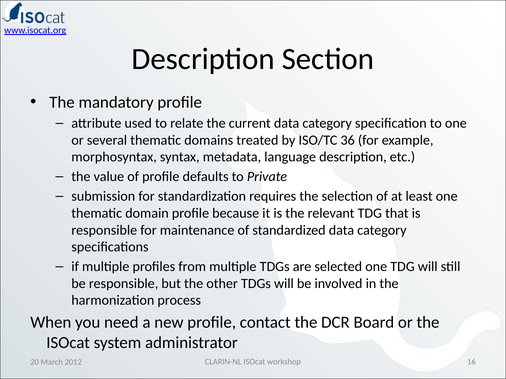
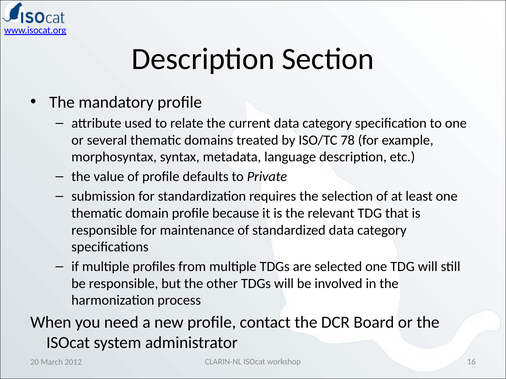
36: 36 -> 78 (348, 140)
